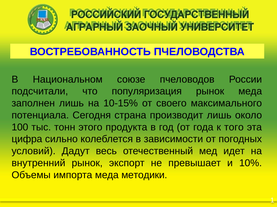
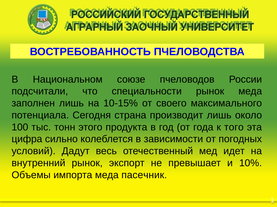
популяризация: популяризация -> специальности (147, 92)
методики: методики -> пасечник (144, 176)
